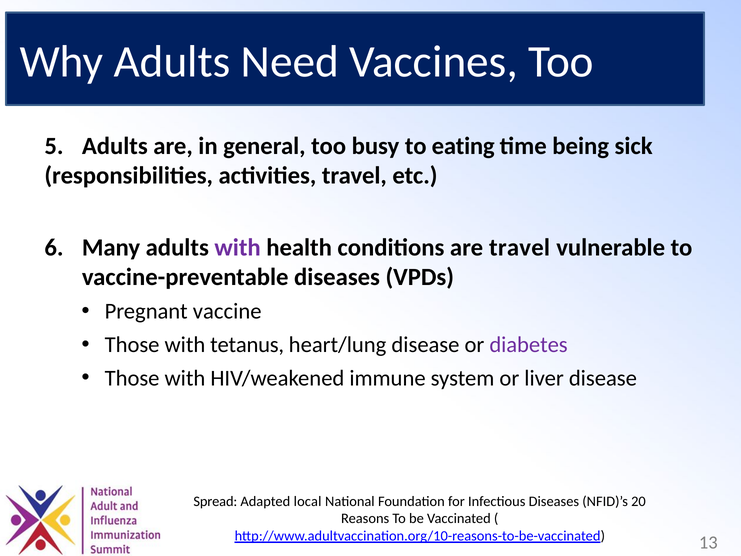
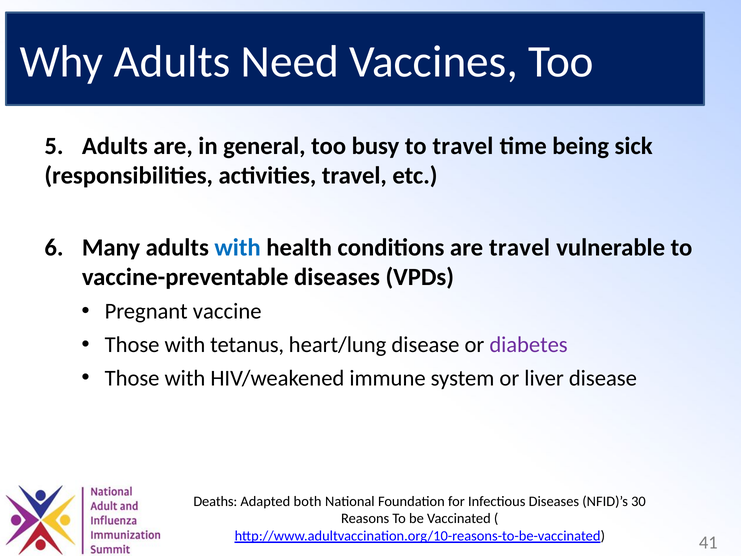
to eating: eating -> travel (463, 146)
with colour: purple -> blue (238, 247)
Spread: Spread -> Deaths (215, 501)
local: local -> both (308, 501)
20: 20 -> 30 (638, 501)
13: 13 -> 41 (708, 542)
